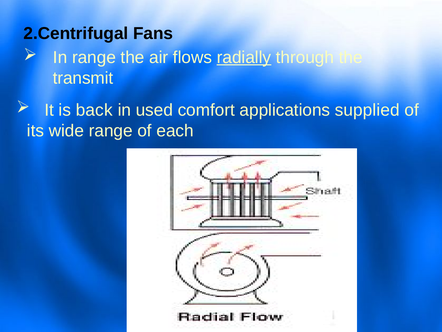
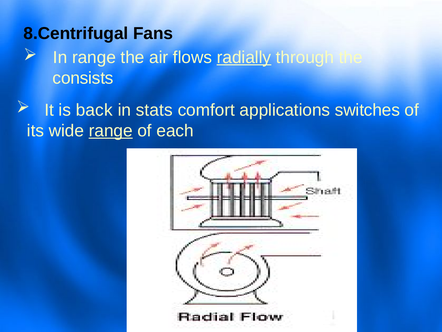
2.Centrifugal: 2.Centrifugal -> 8.Centrifugal (76, 33)
transmit: transmit -> consists (83, 78)
used: used -> stats (154, 110)
supplied: supplied -> switches (367, 110)
range underline: none -> present (111, 130)
